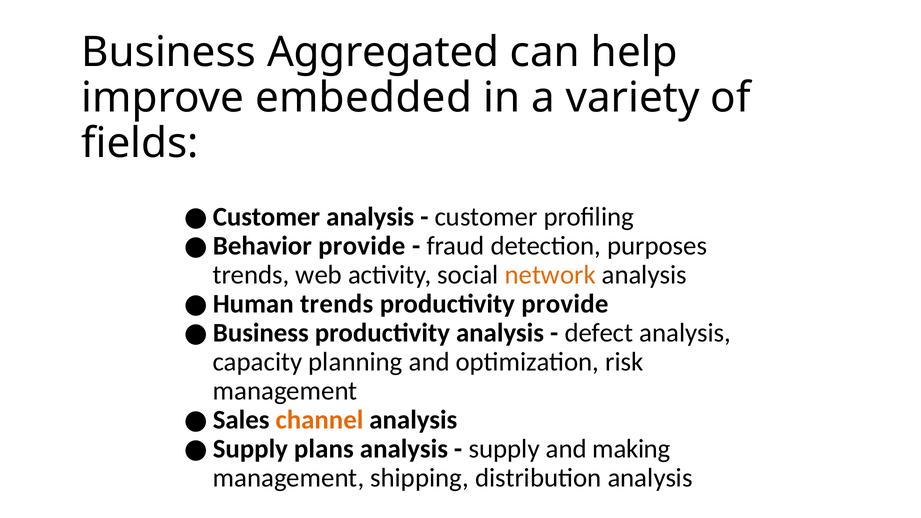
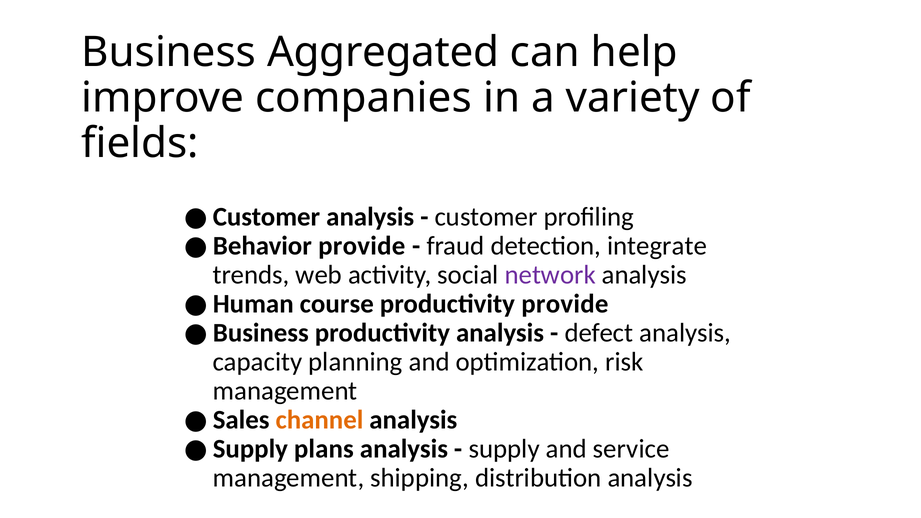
embedded: embedded -> companies (364, 98)
purposes: purposes -> integrate (657, 246)
network colour: orange -> purple (550, 275)
trends: trends -> course (337, 304)
making: making -> service (631, 449)
